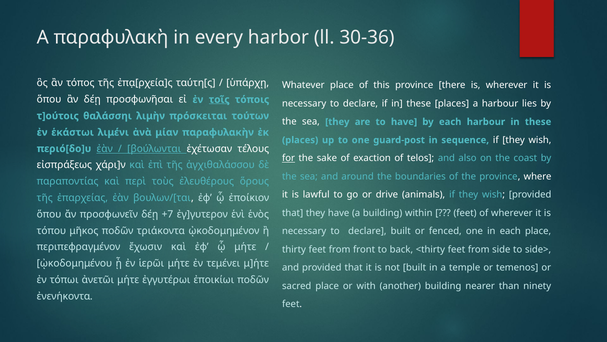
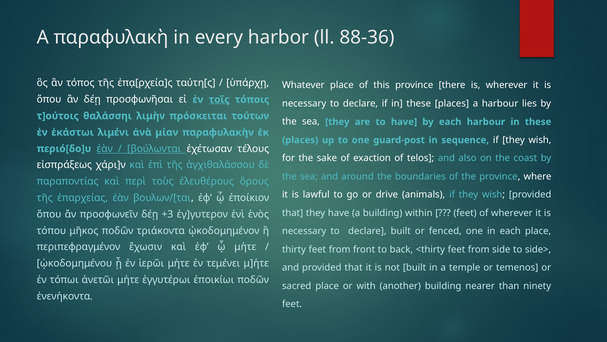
30-36: 30-36 -> 88-36 (367, 38)
for underline: present -> none (288, 158)
+7: +7 -> +3 (168, 214)
